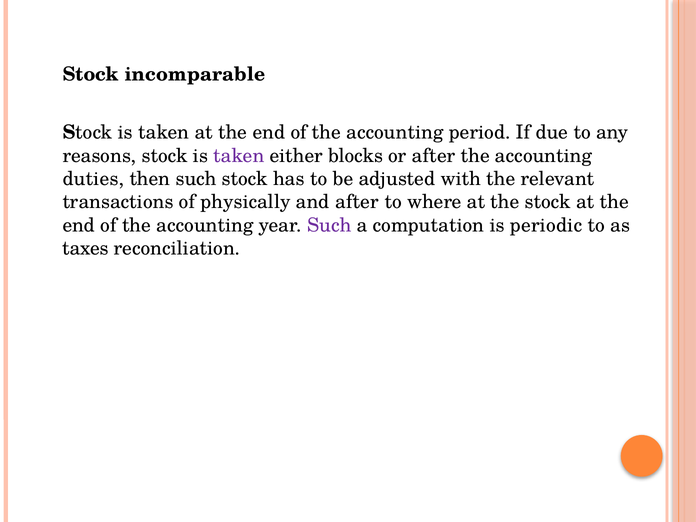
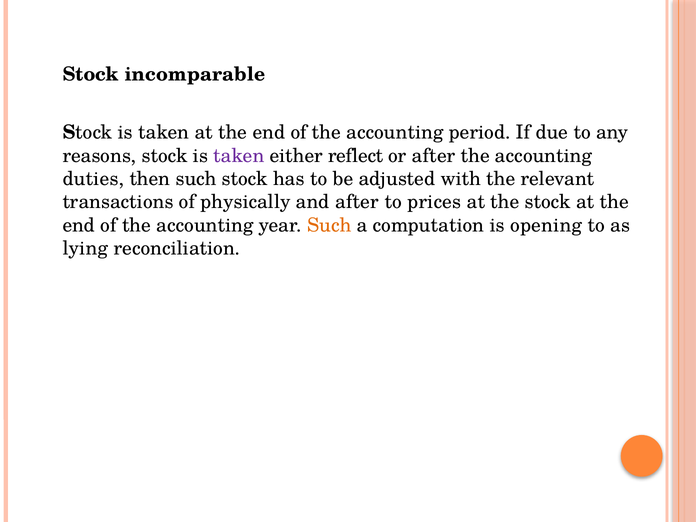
blocks: blocks -> reflect (356, 156)
where: where -> prices (434, 202)
Such colour: purple -> orange (329, 225)
periodic: periodic -> opening (546, 225)
taxes: taxes -> lying (85, 248)
